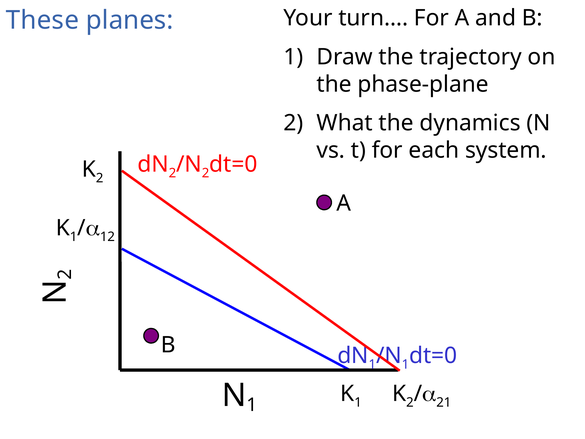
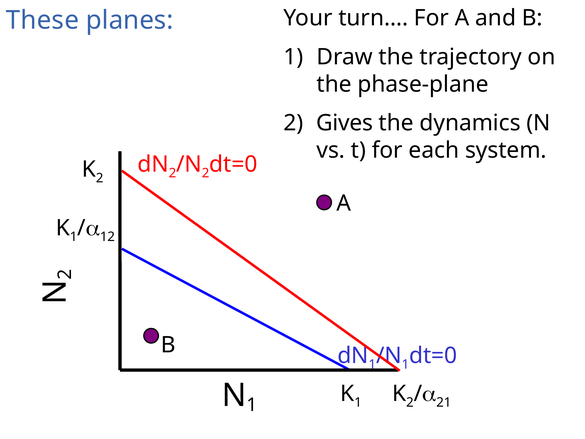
What: What -> Gives (345, 123)
